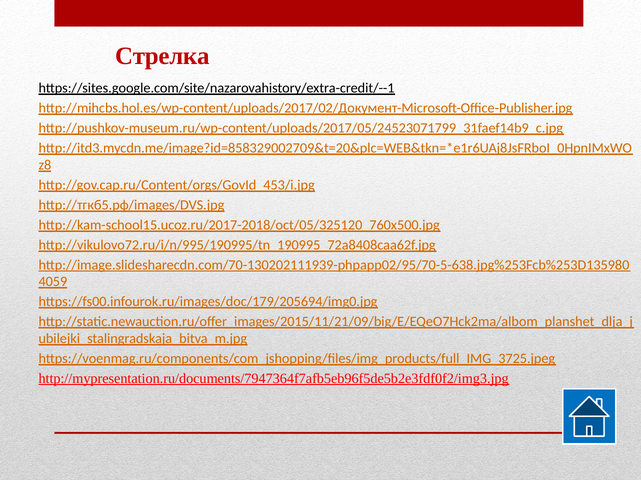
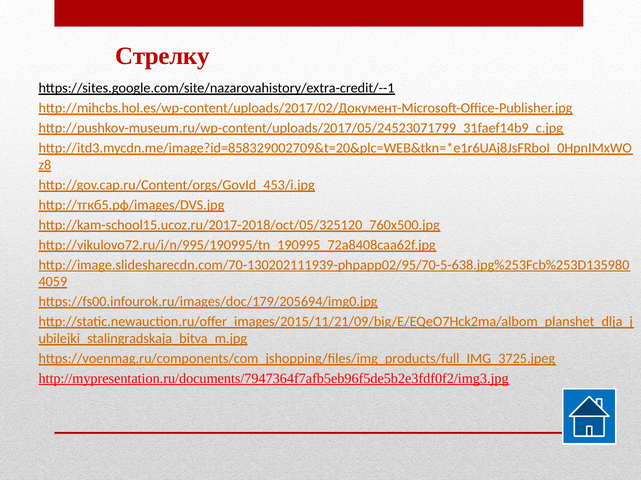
Стрелка: Стрелка -> Стрелку (162, 56)
